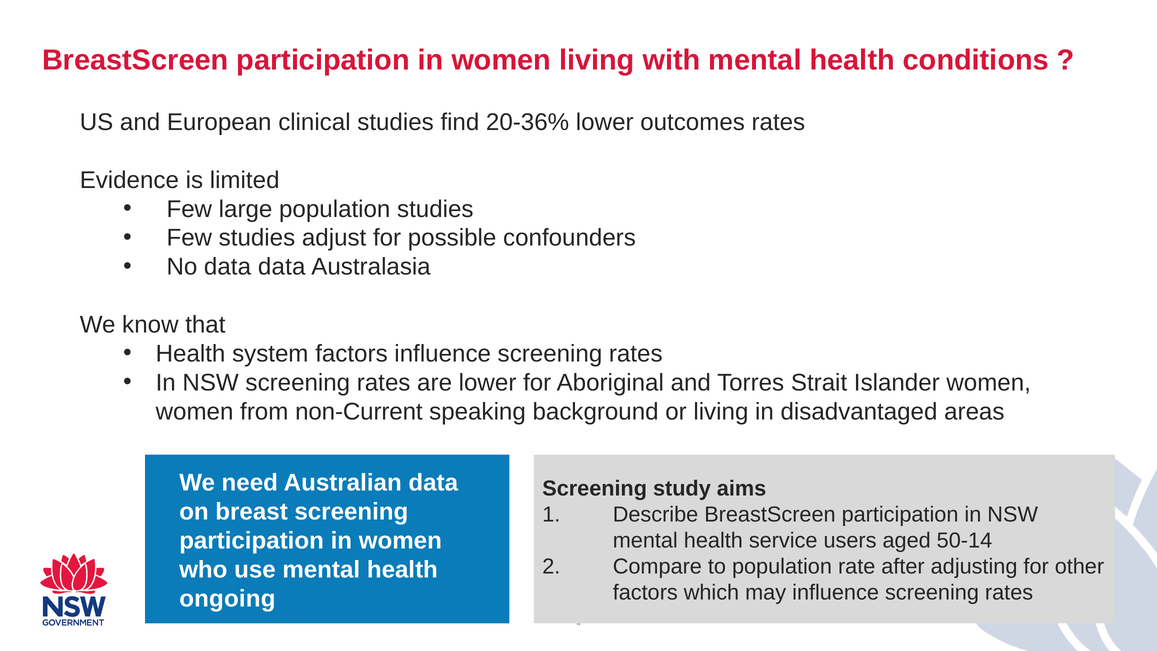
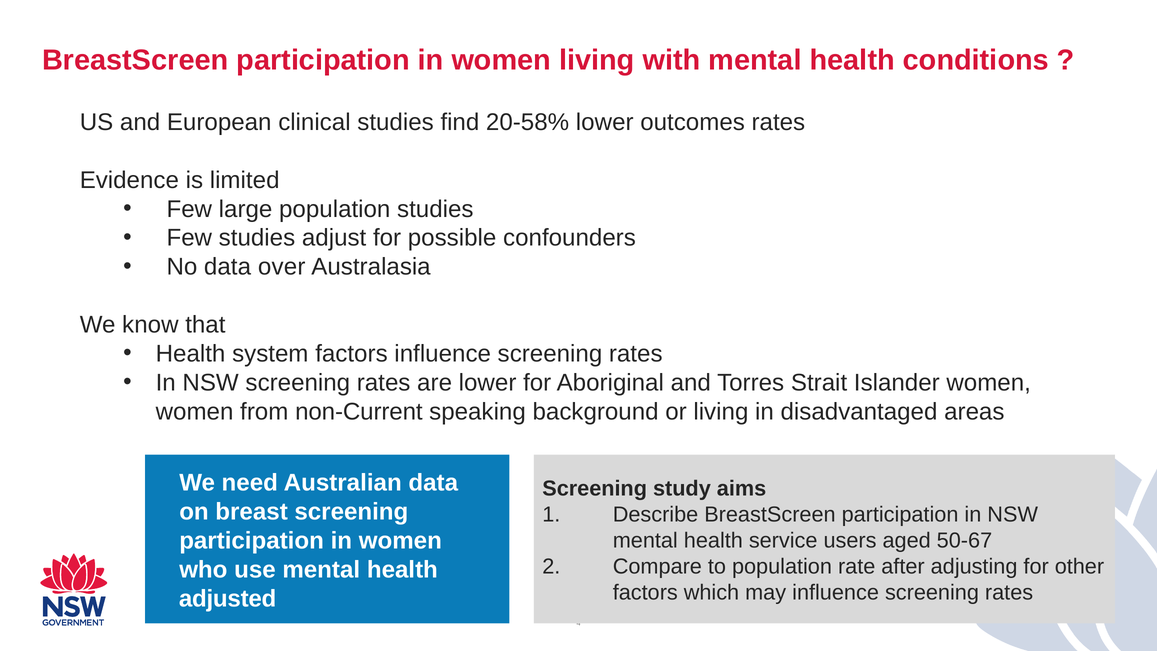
20-36%: 20-36% -> 20-58% (528, 122)
data data: data -> over (282, 267)
50-14: 50-14 -> 50-67 (964, 540)
ongoing: ongoing -> adjusted (228, 598)
